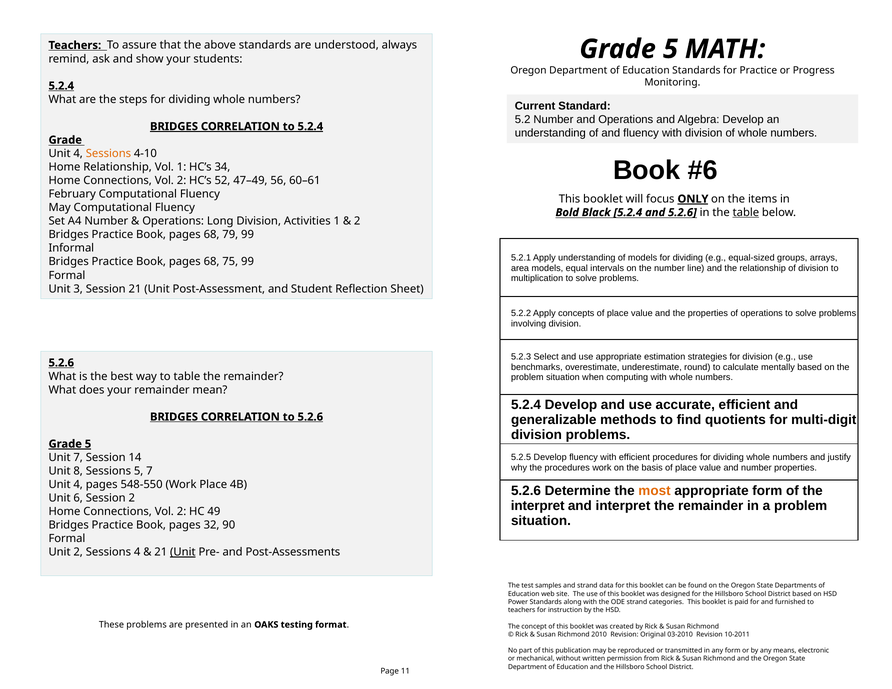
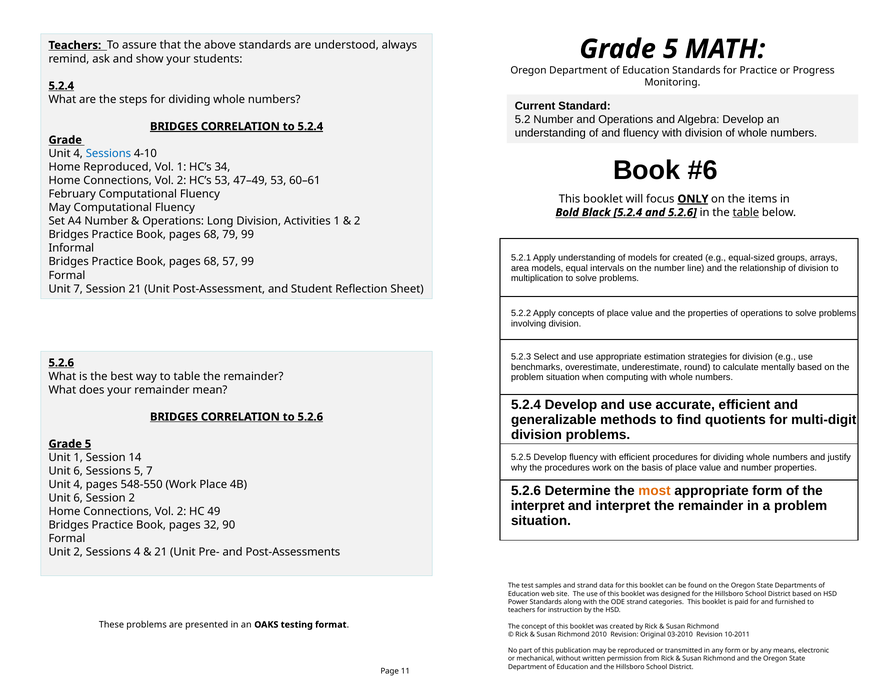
Sessions colour: orange -> blue (108, 154)
Home Relationship: Relationship -> Reproduced (118, 167)
HC’s 52: 52 -> 53 (222, 181)
47–49 56: 56 -> 53 (278, 181)
models for dividing: dividing -> created (688, 258)
75: 75 -> 57 (230, 262)
Unit 3: 3 -> 7 (78, 289)
Unit 7: 7 -> 1 (78, 458)
8: 8 -> 6 (78, 471)
Unit underline: present -> none (183, 552)
